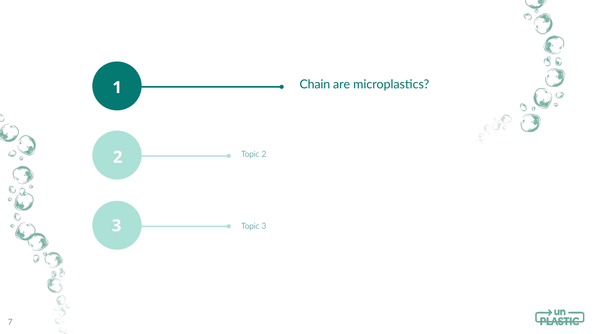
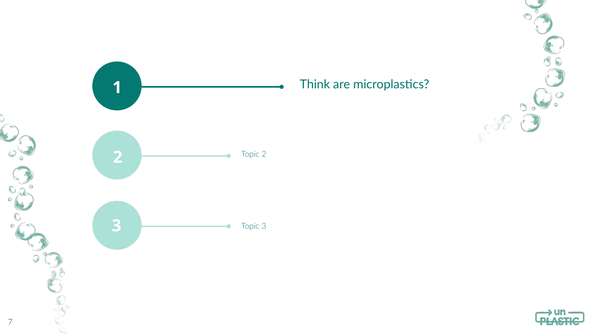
Chain: Chain -> Think (315, 84)
